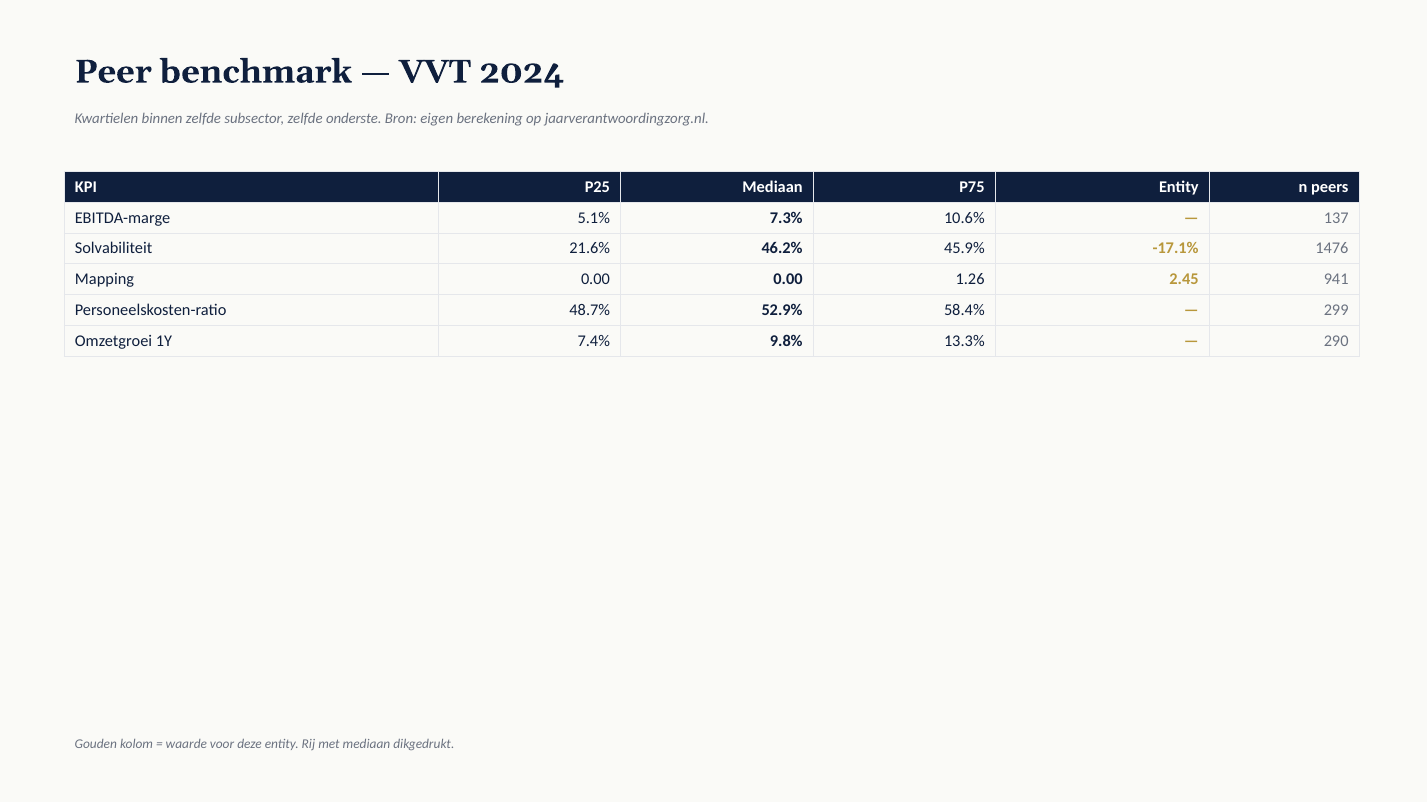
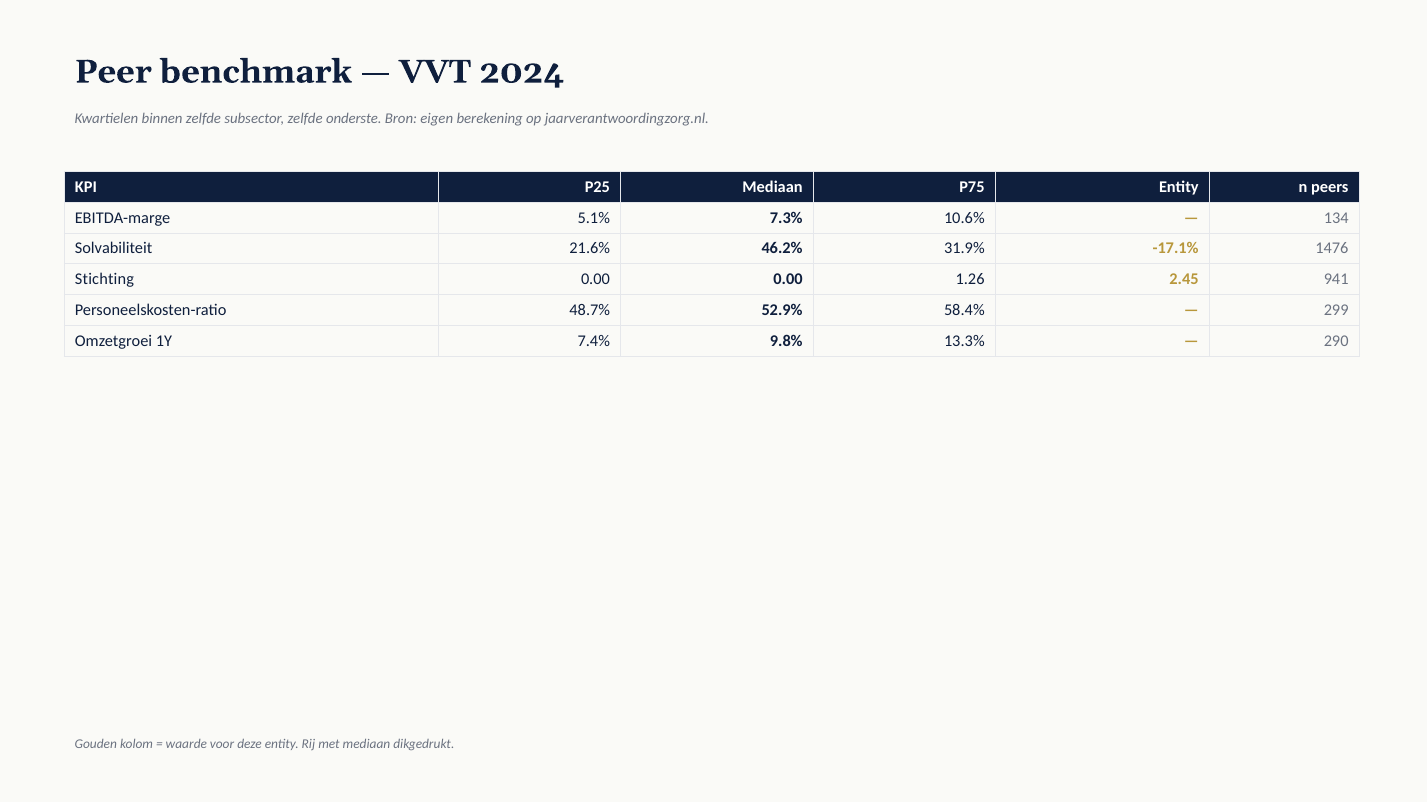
137: 137 -> 134 (1336, 218)
45.9%: 45.9% -> 31.9% (964, 249)
Mapping: Mapping -> Stichting (104, 280)
